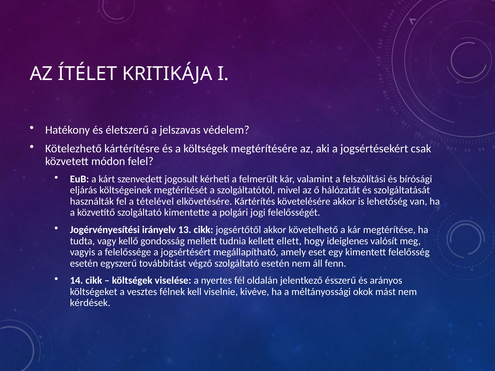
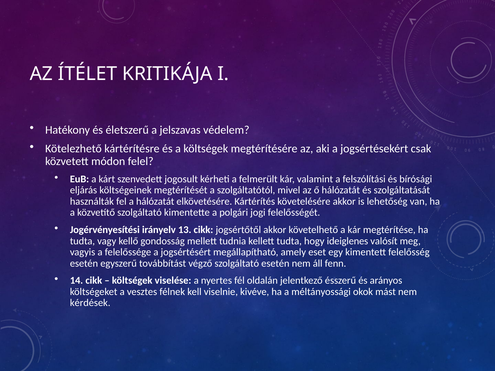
a tételével: tételével -> hálózatát (155, 202)
kellett ellett: ellett -> tudta (289, 241)
